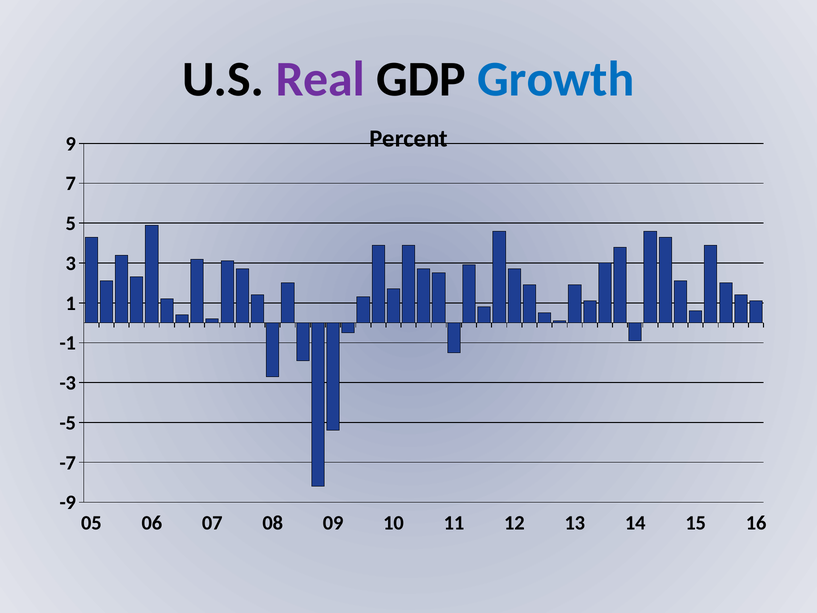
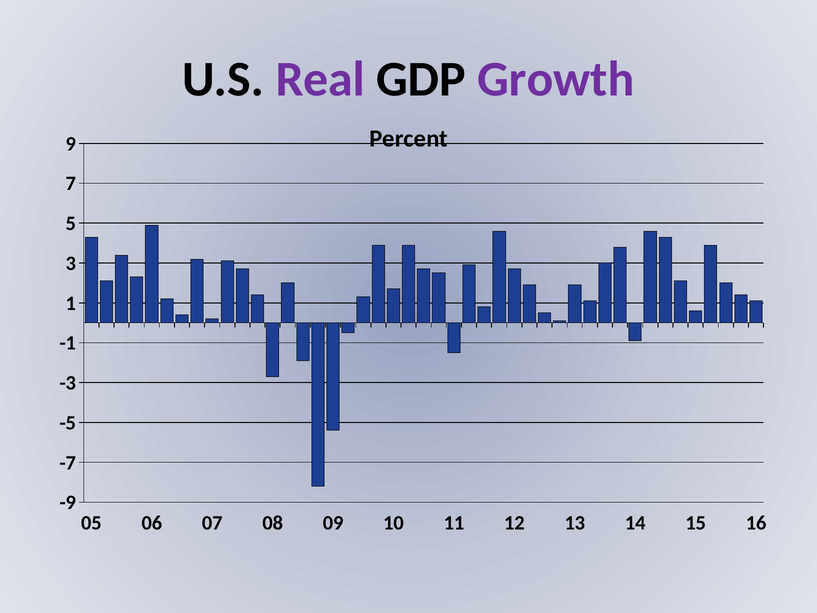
Growth colour: blue -> purple (556, 79)
